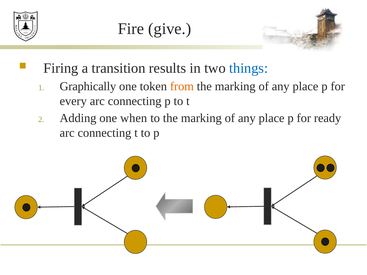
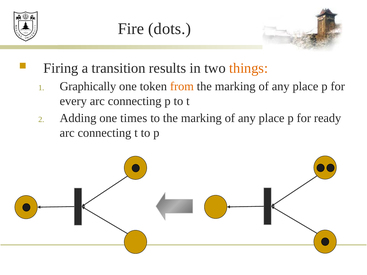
give: give -> dots (170, 29)
things colour: blue -> orange (249, 68)
when: when -> times (134, 118)
